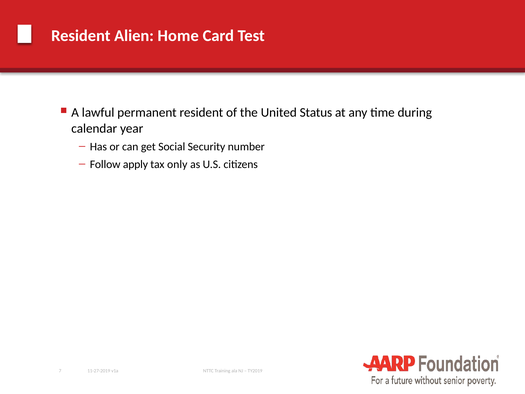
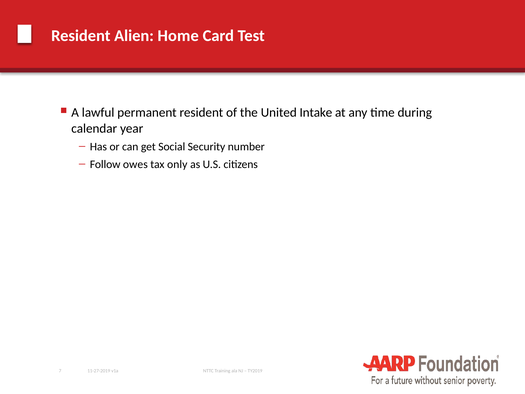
Status: Status -> Intake (316, 113)
apply: apply -> owes (135, 164)
